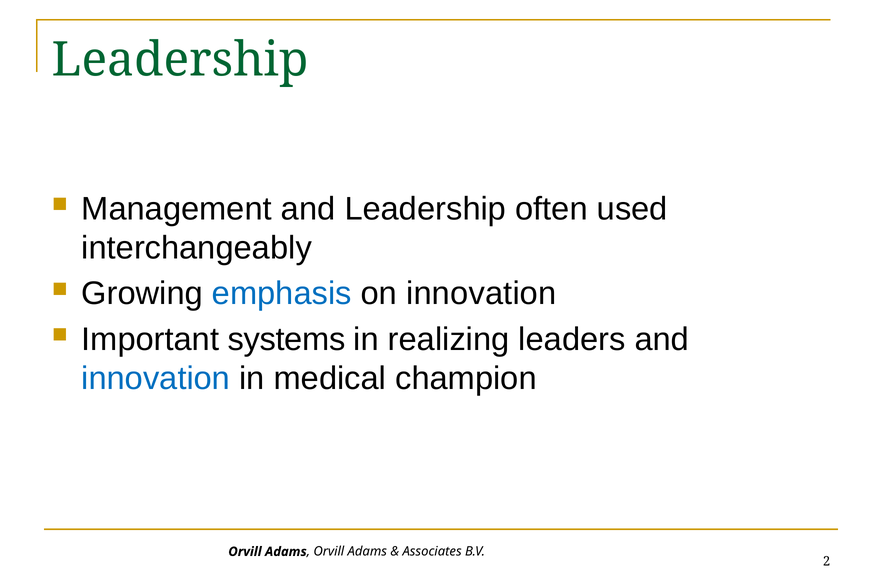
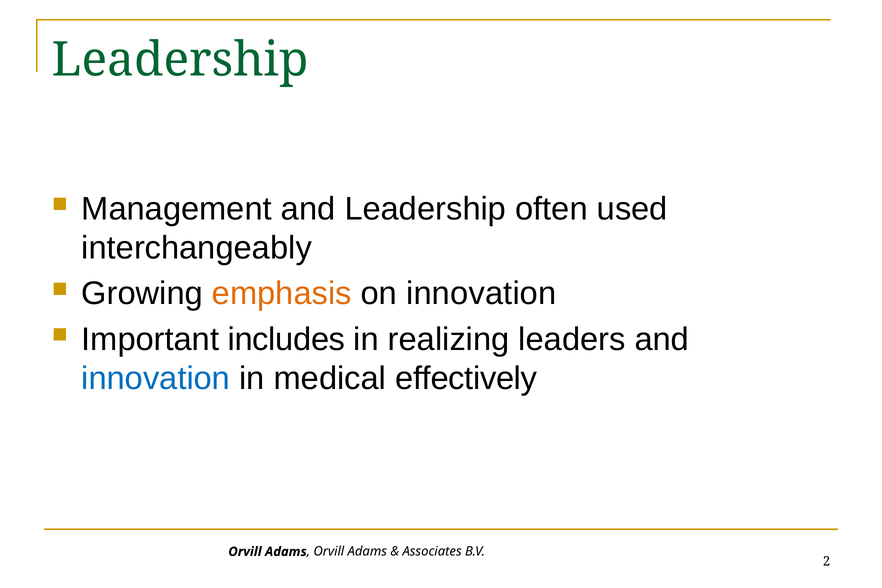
emphasis colour: blue -> orange (282, 294)
systems: systems -> includes (286, 339)
champion: champion -> effectively (466, 379)
